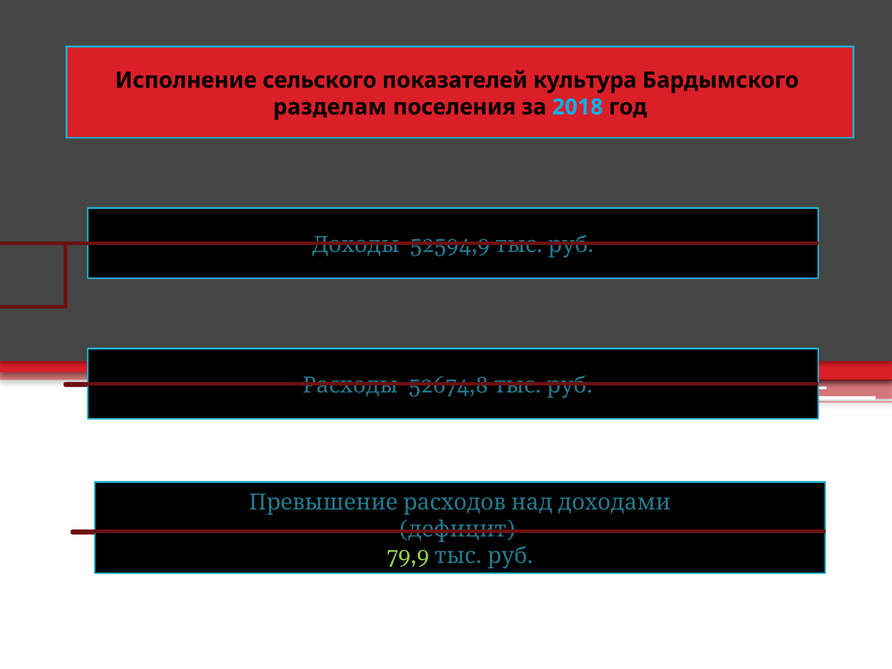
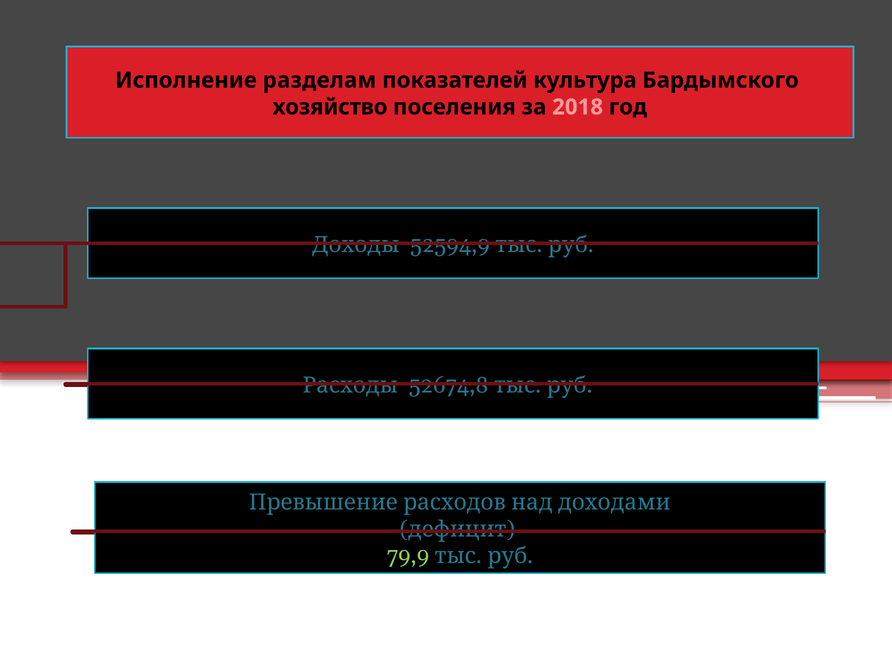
сельского: сельского -> разделам (319, 80)
разделам: разделам -> хозяйство (330, 107)
2018 colour: light blue -> pink (578, 107)
